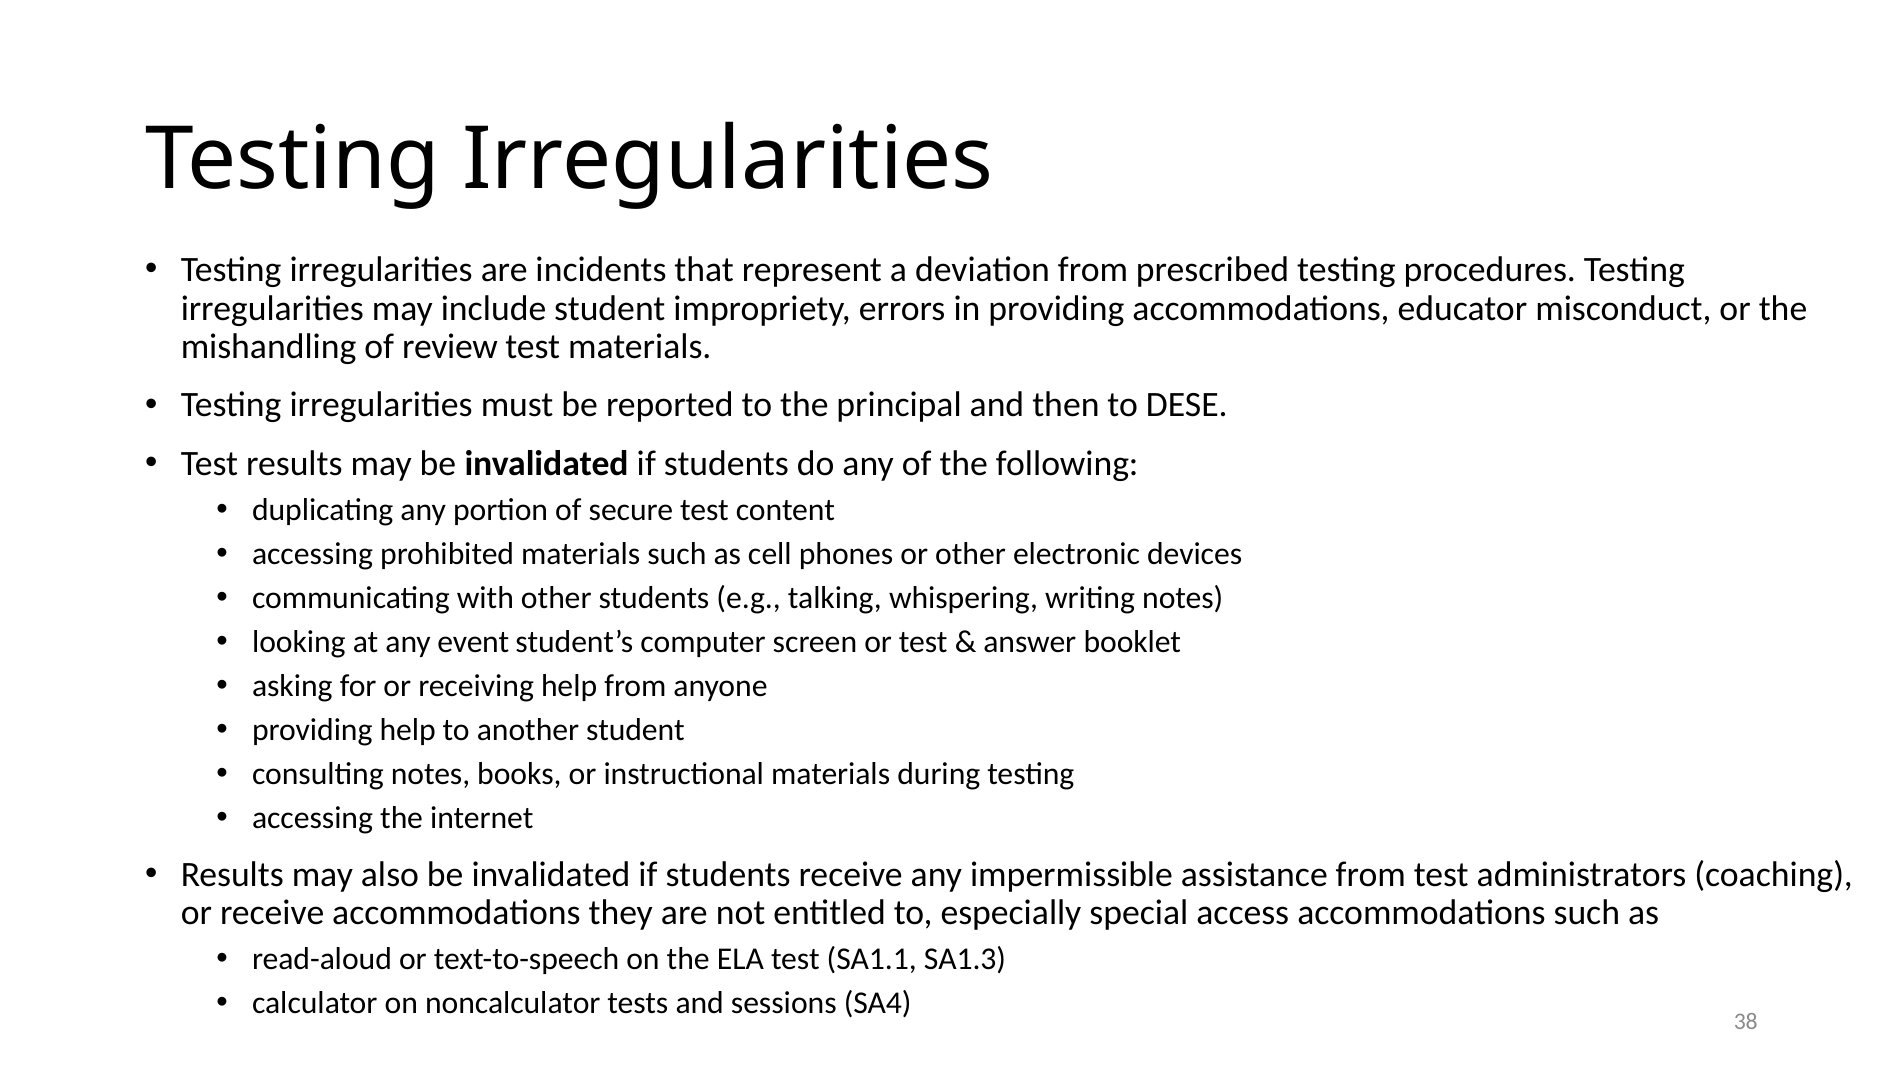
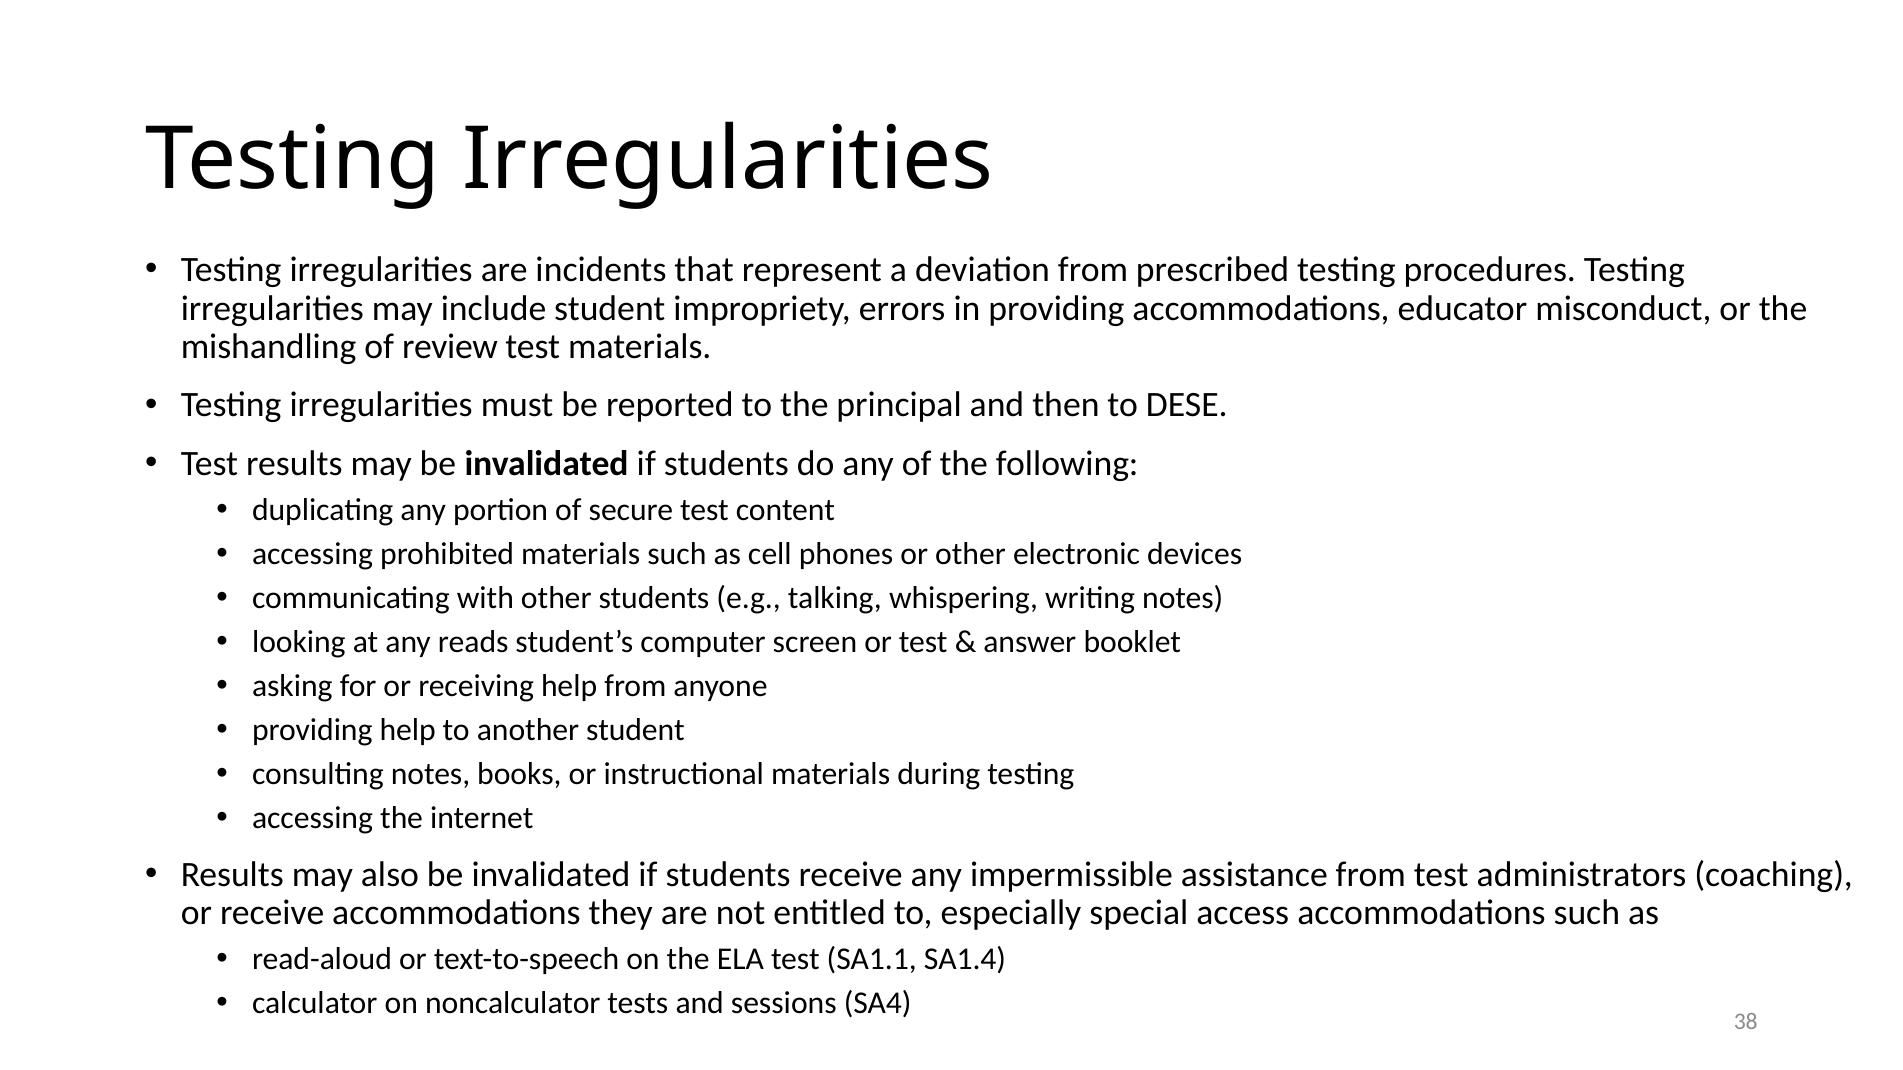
event: event -> reads (473, 642)
SA1.3: SA1.3 -> SA1.4 (965, 960)
